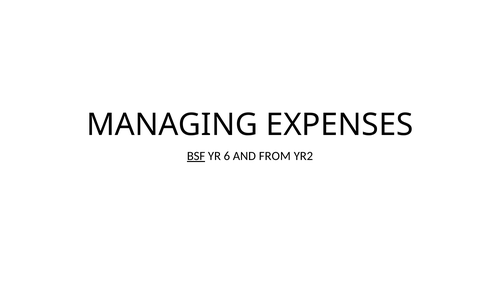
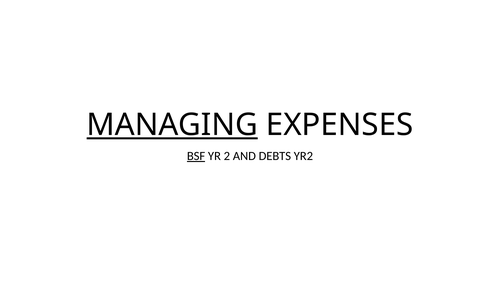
MANAGING underline: none -> present (172, 125)
6: 6 -> 2 (227, 156)
FROM: FROM -> DEBTS (275, 156)
